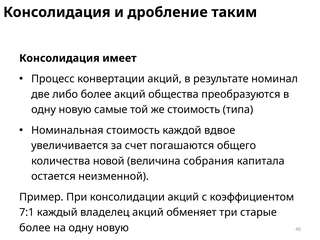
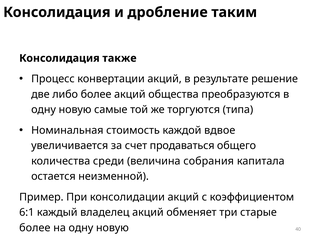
имеет: имеет -> также (119, 58)
номинал: номинал -> решение (275, 79)
же стоимость: стоимость -> торгуются (194, 110)
погашаются: погашаются -> продаваться (182, 146)
новой: новой -> среди (109, 161)
7:1: 7:1 -> 6:1 (27, 212)
